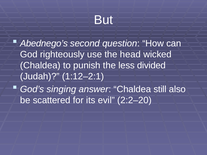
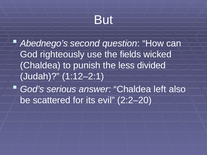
head: head -> fields (130, 54)
singing: singing -> serious (61, 89)
still: still -> left (160, 89)
